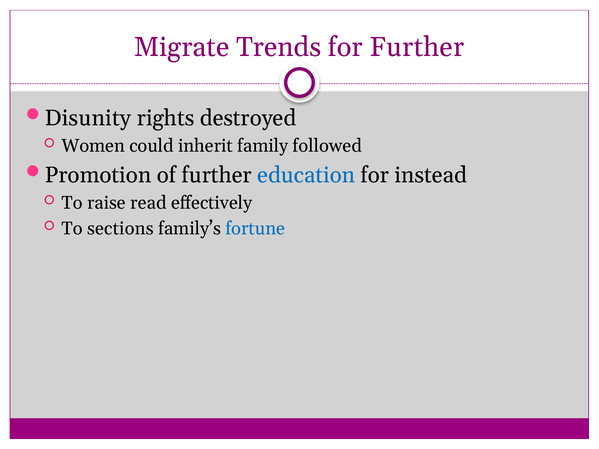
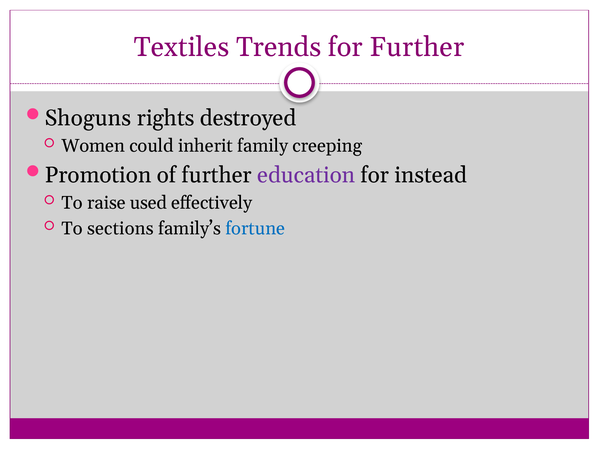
Migrate: Migrate -> Textiles (181, 47)
Disunity: Disunity -> Shoguns (88, 118)
followed: followed -> creeping (327, 146)
education colour: blue -> purple (306, 175)
read: read -> used (149, 203)
